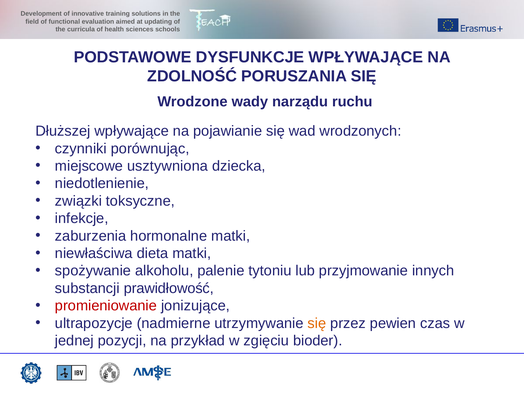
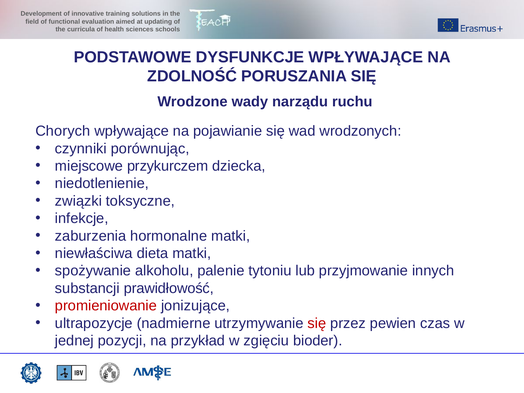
Dłuższej: Dłuższej -> Chorych (63, 131)
usztywniona: usztywniona -> przykurczem (168, 166)
się colour: orange -> red (317, 323)
